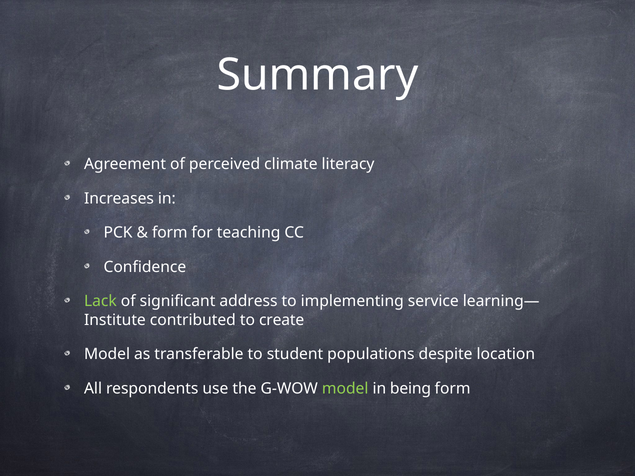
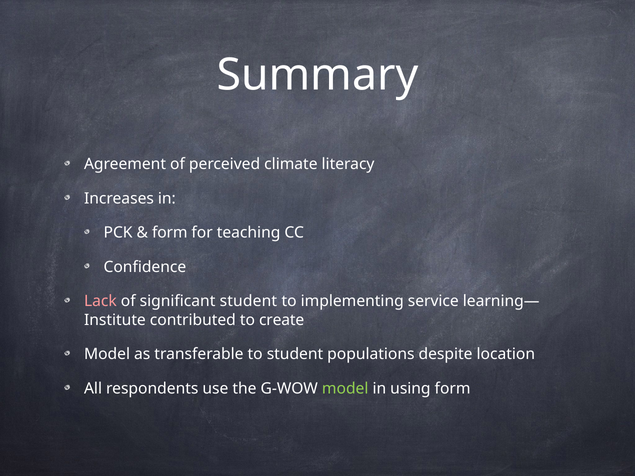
Lack colour: light green -> pink (100, 301)
significant address: address -> student (248, 301)
being: being -> using (410, 389)
